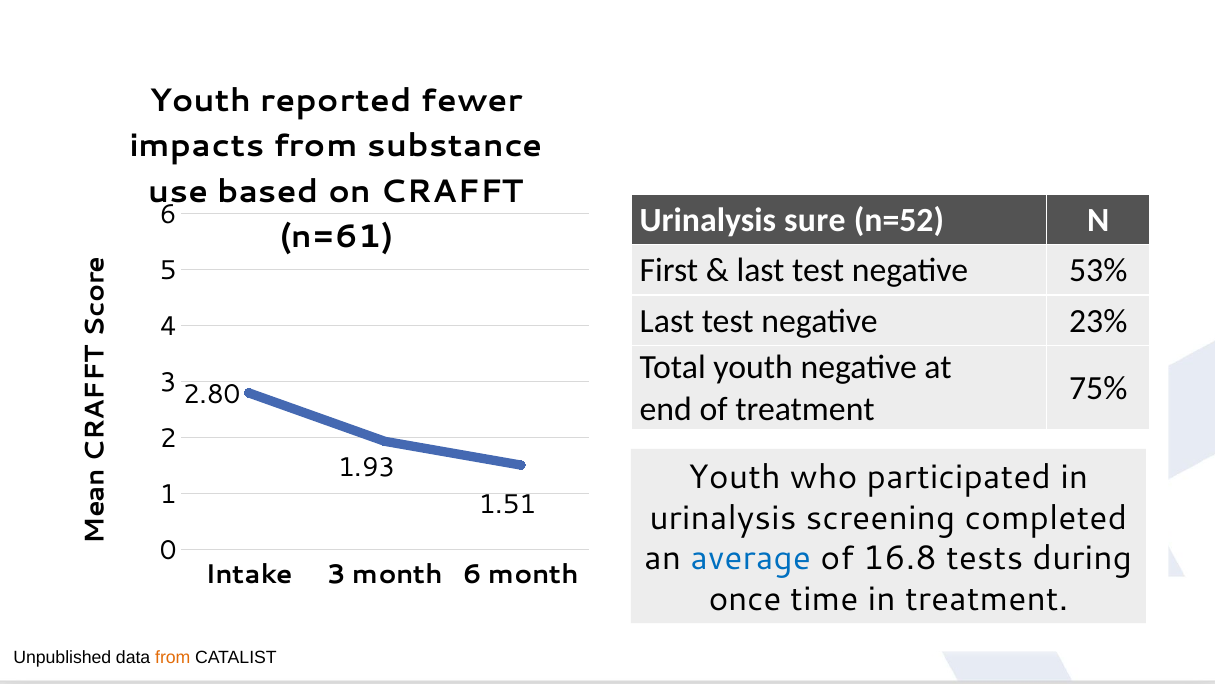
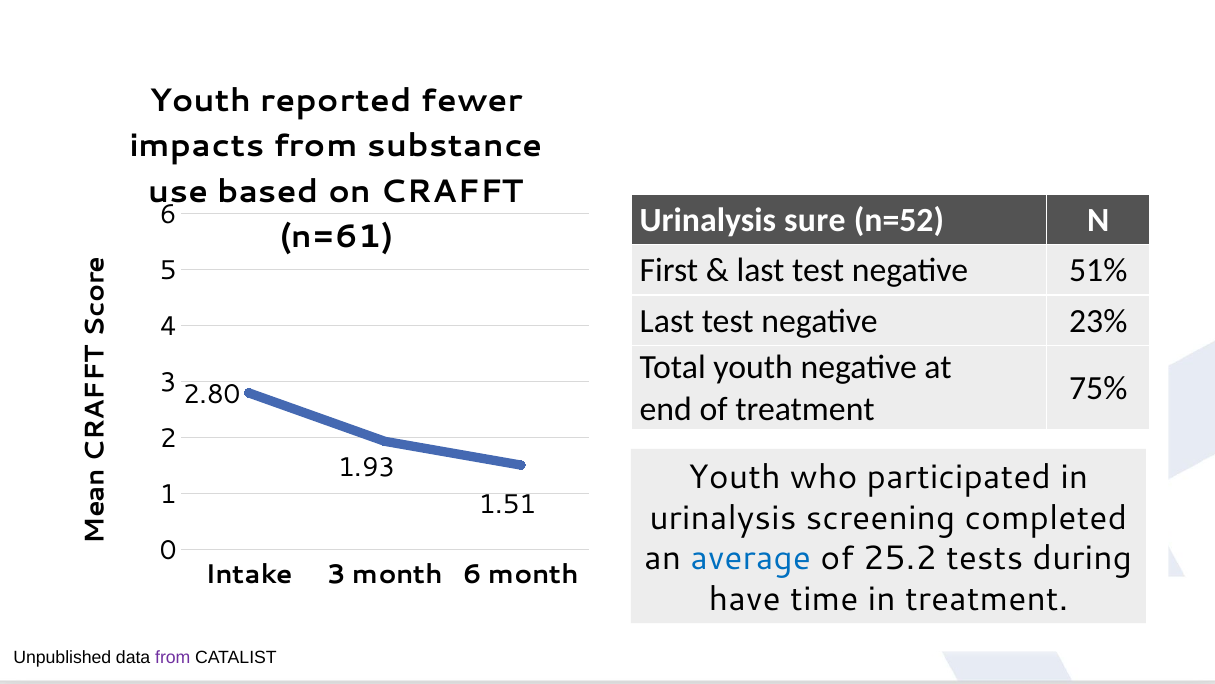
53%: 53% -> 51% (1098, 270)
16.8: 16.8 -> 25.2 (900, 558)
once: once -> have (745, 599)
from colour: orange -> purple (173, 657)
